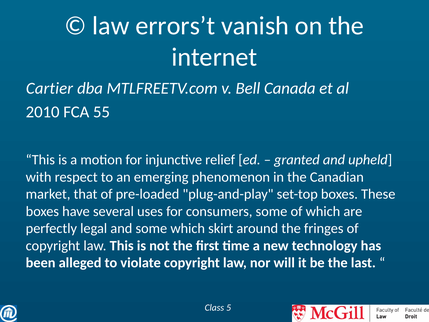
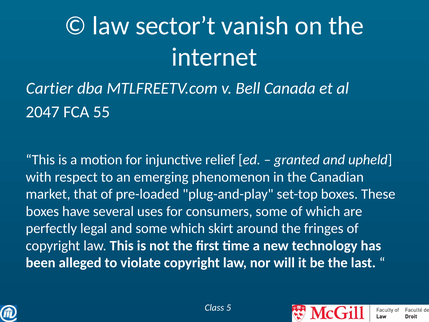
errors’t: errors’t -> sector’t (175, 26)
2010: 2010 -> 2047 (43, 112)
